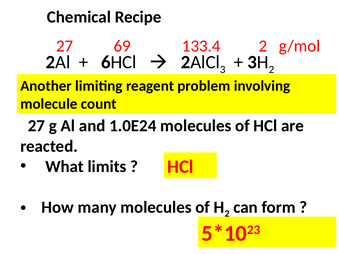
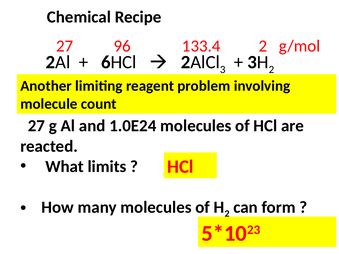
69: 69 -> 96 (122, 46)
